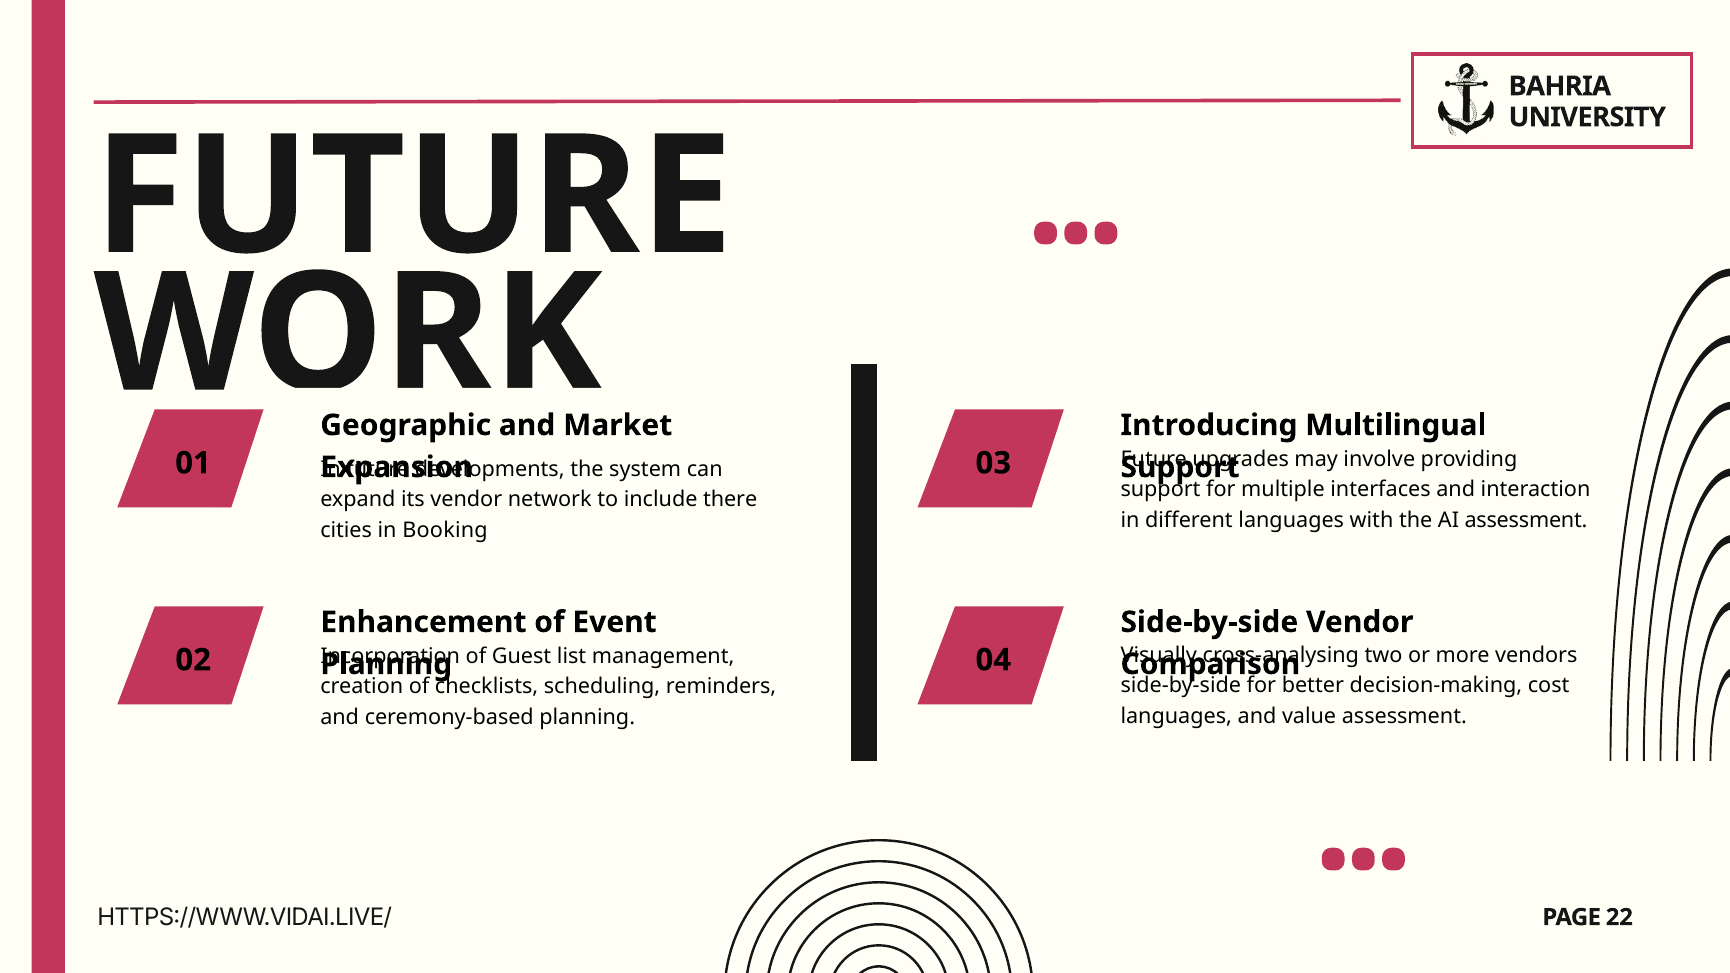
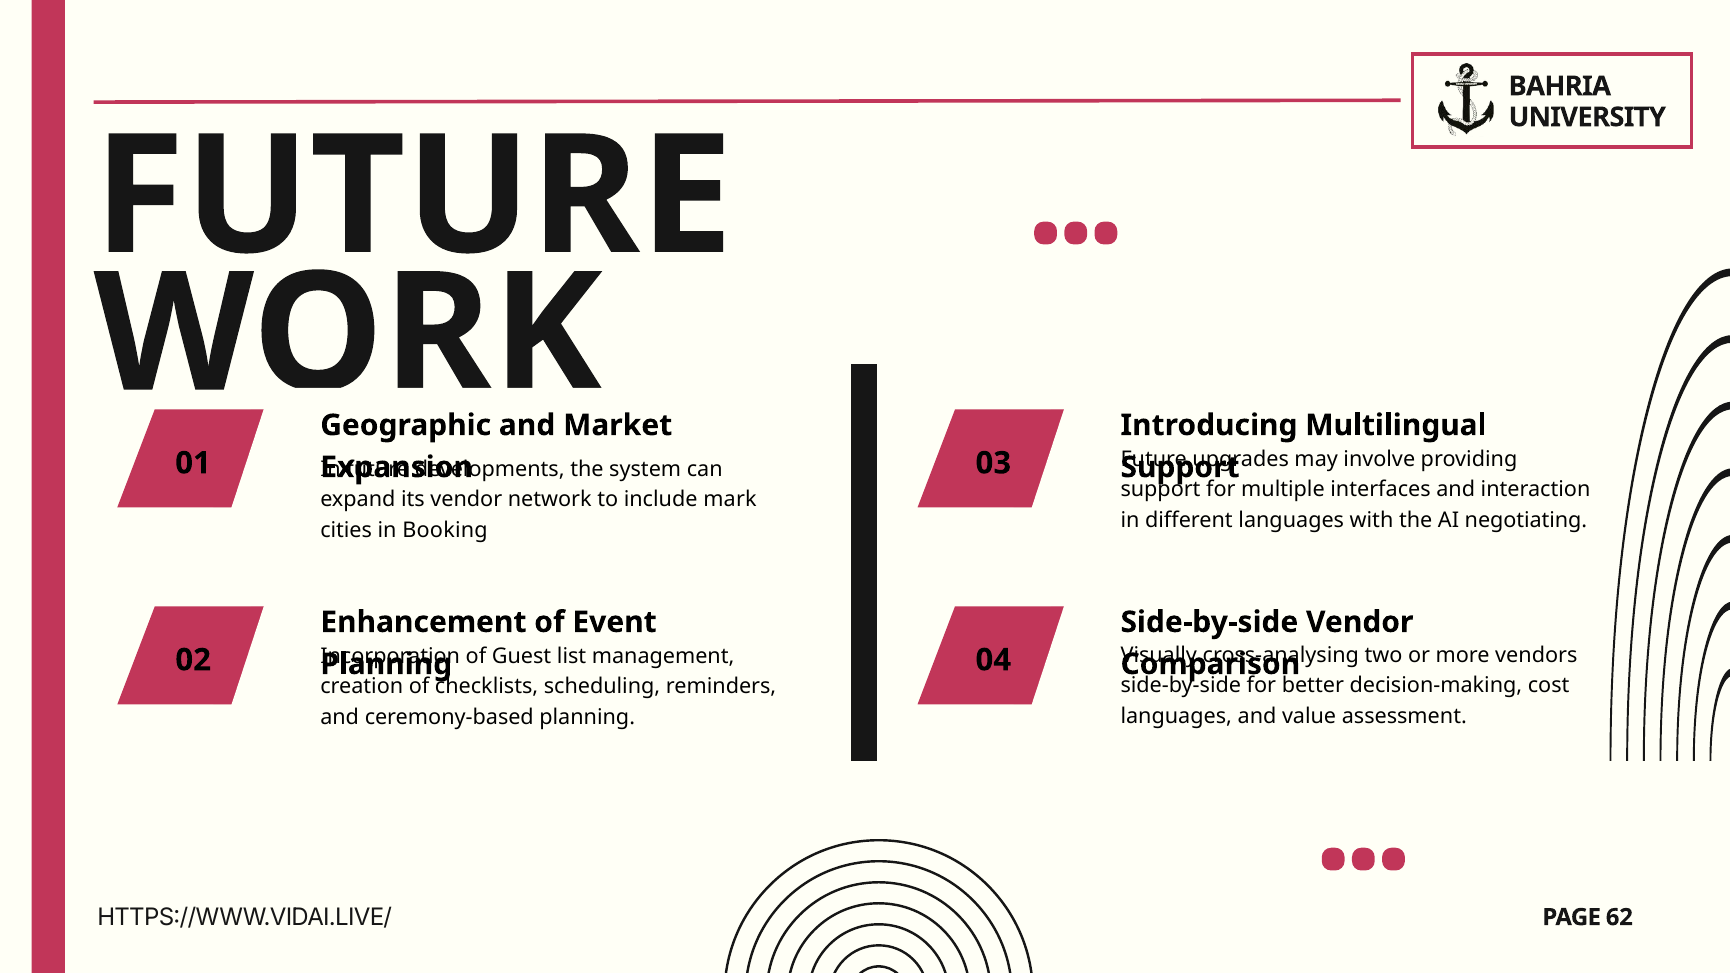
there: there -> mark (730, 500)
AI assessment: assessment -> negotiating (1526, 520)
22: 22 -> 62 (1619, 917)
